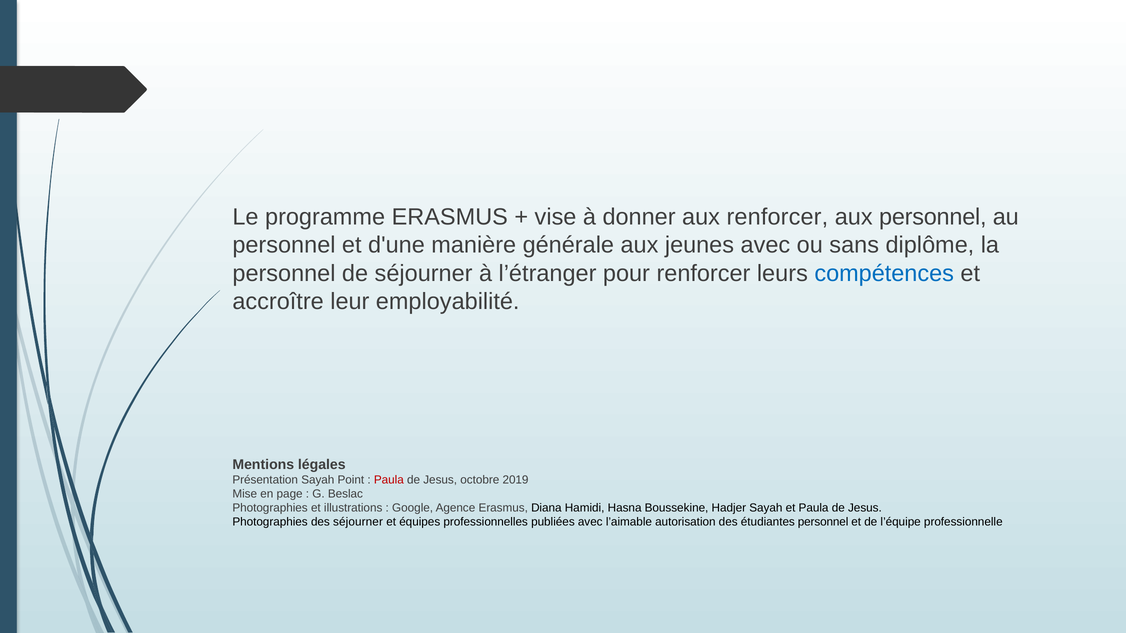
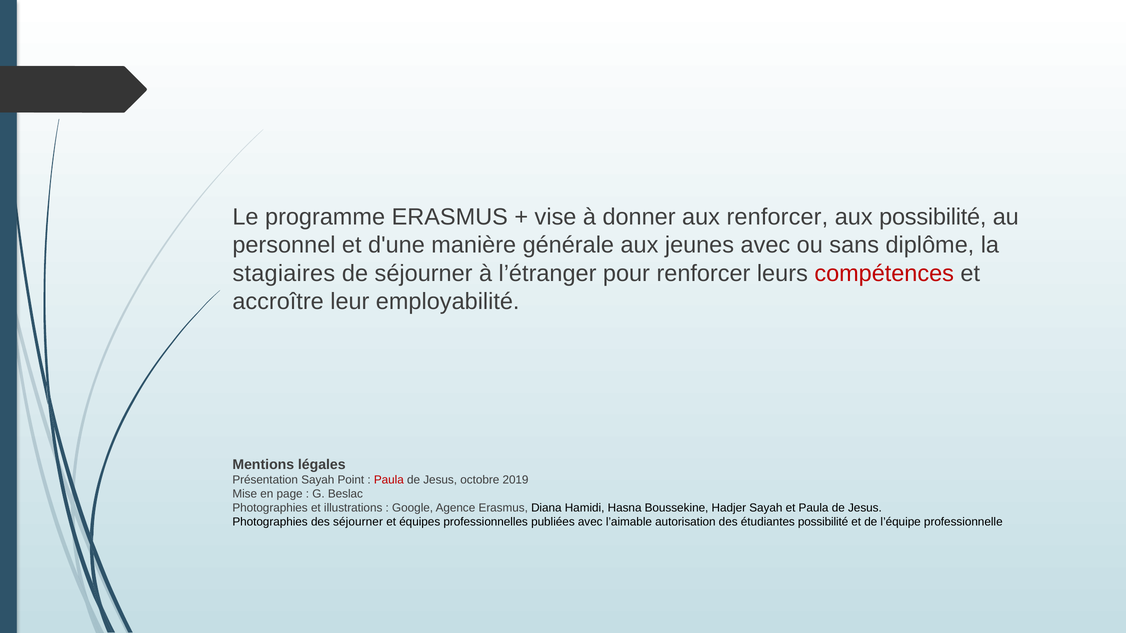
aux personnel: personnel -> possibilité (933, 217)
personnel: personnel -> stagiaires (284, 273)
compétences colour: blue -> red (884, 273)
étudiantes personnel: personnel -> possibilité (823, 522)
